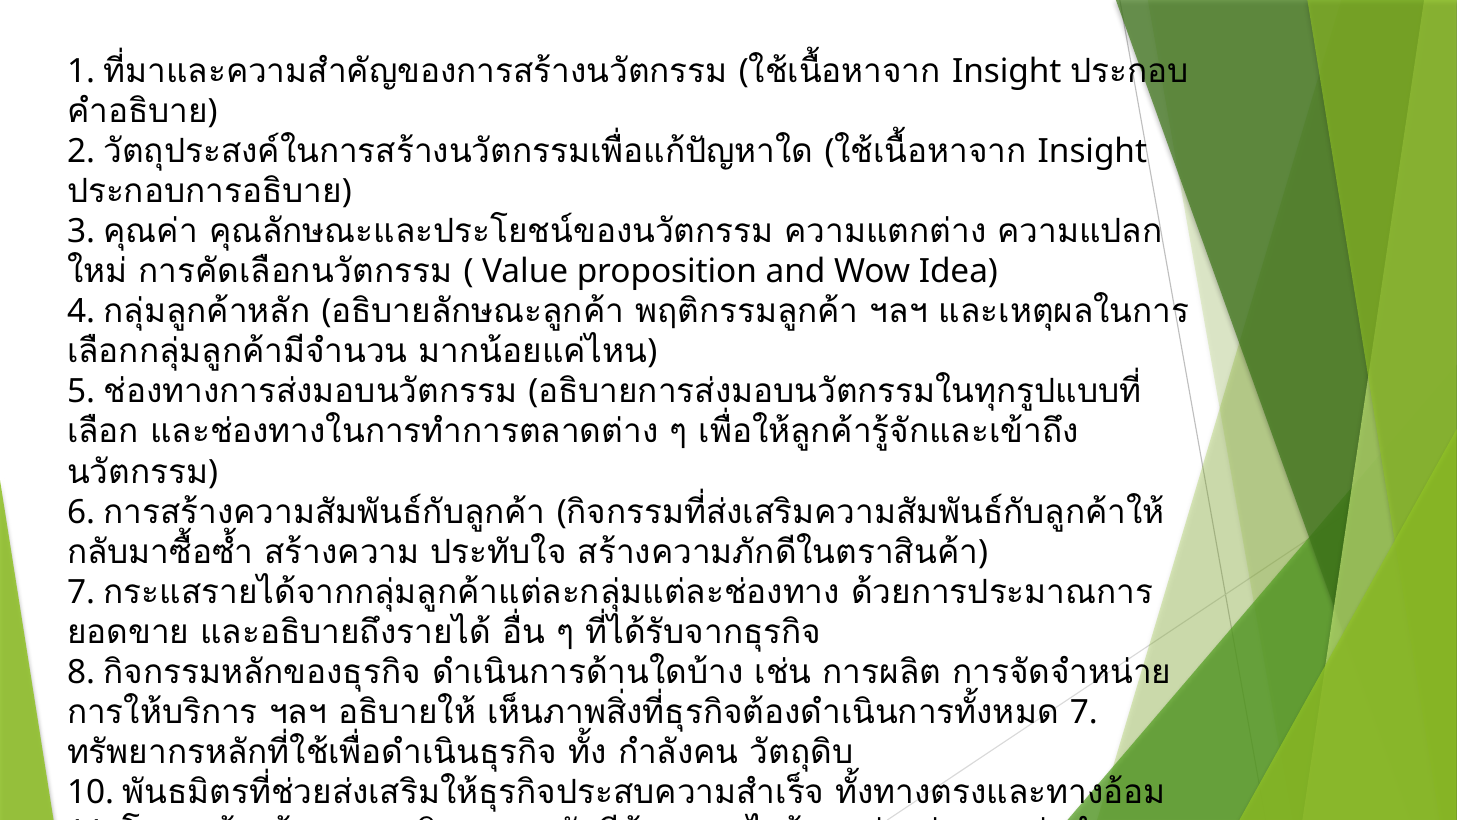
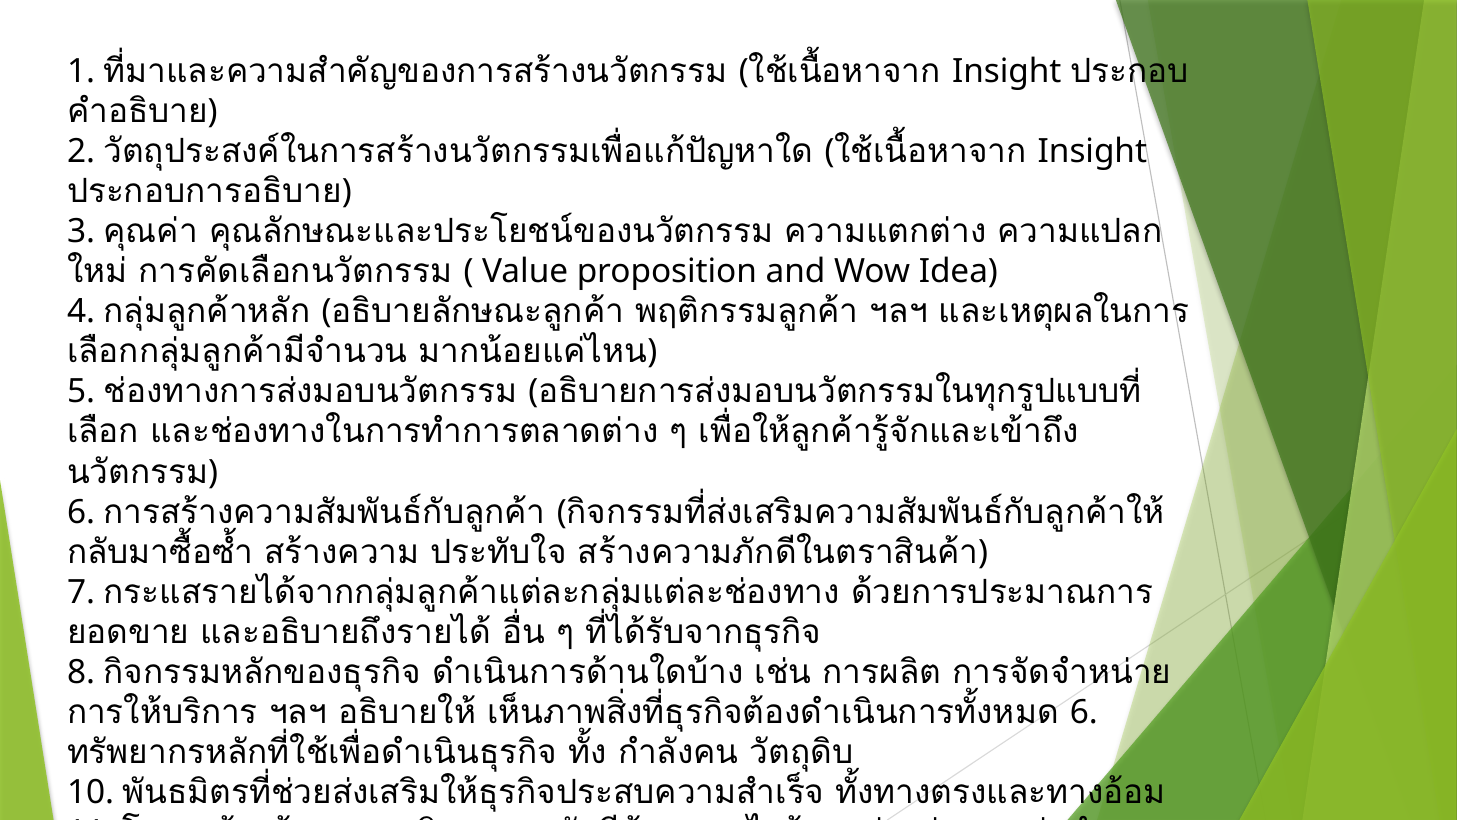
7: 7 -> 6 (1084, 712)
